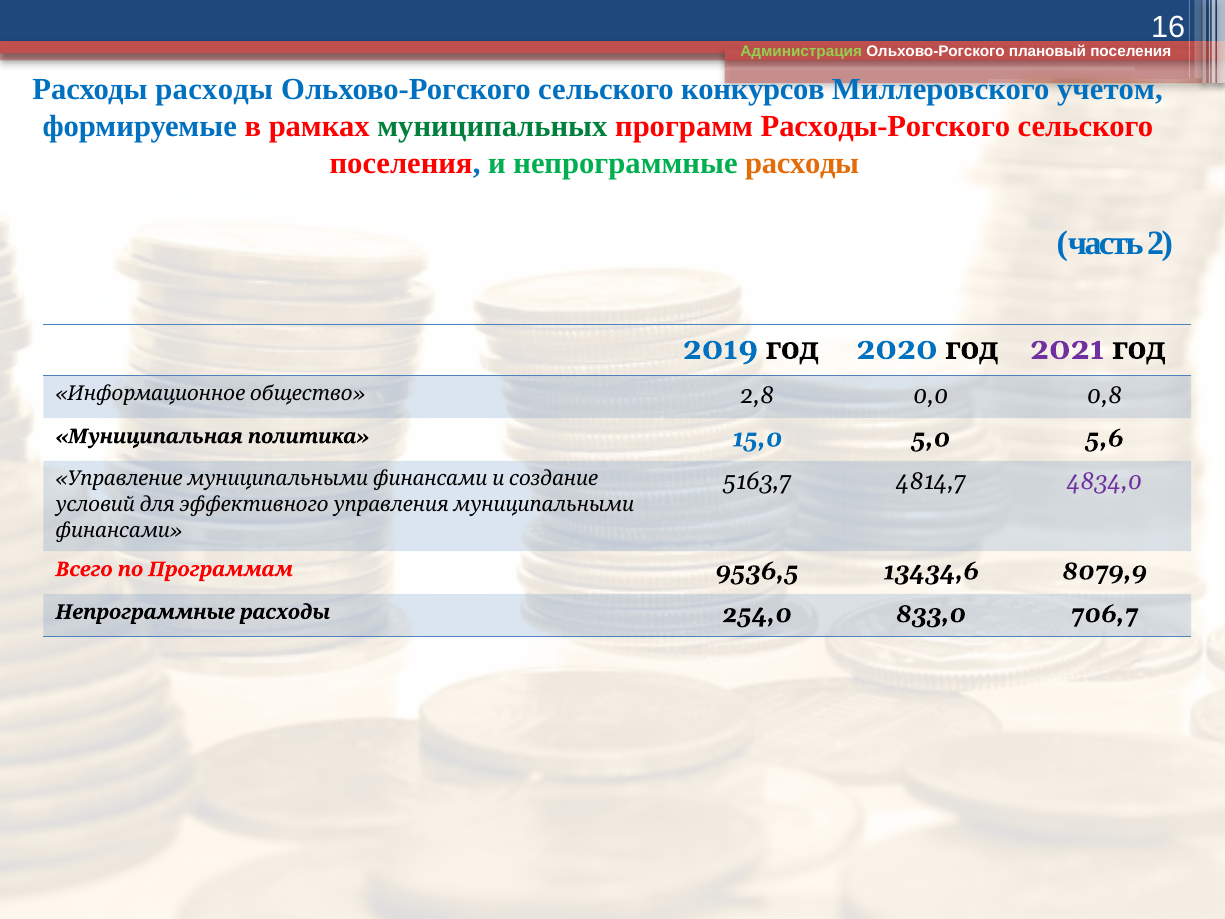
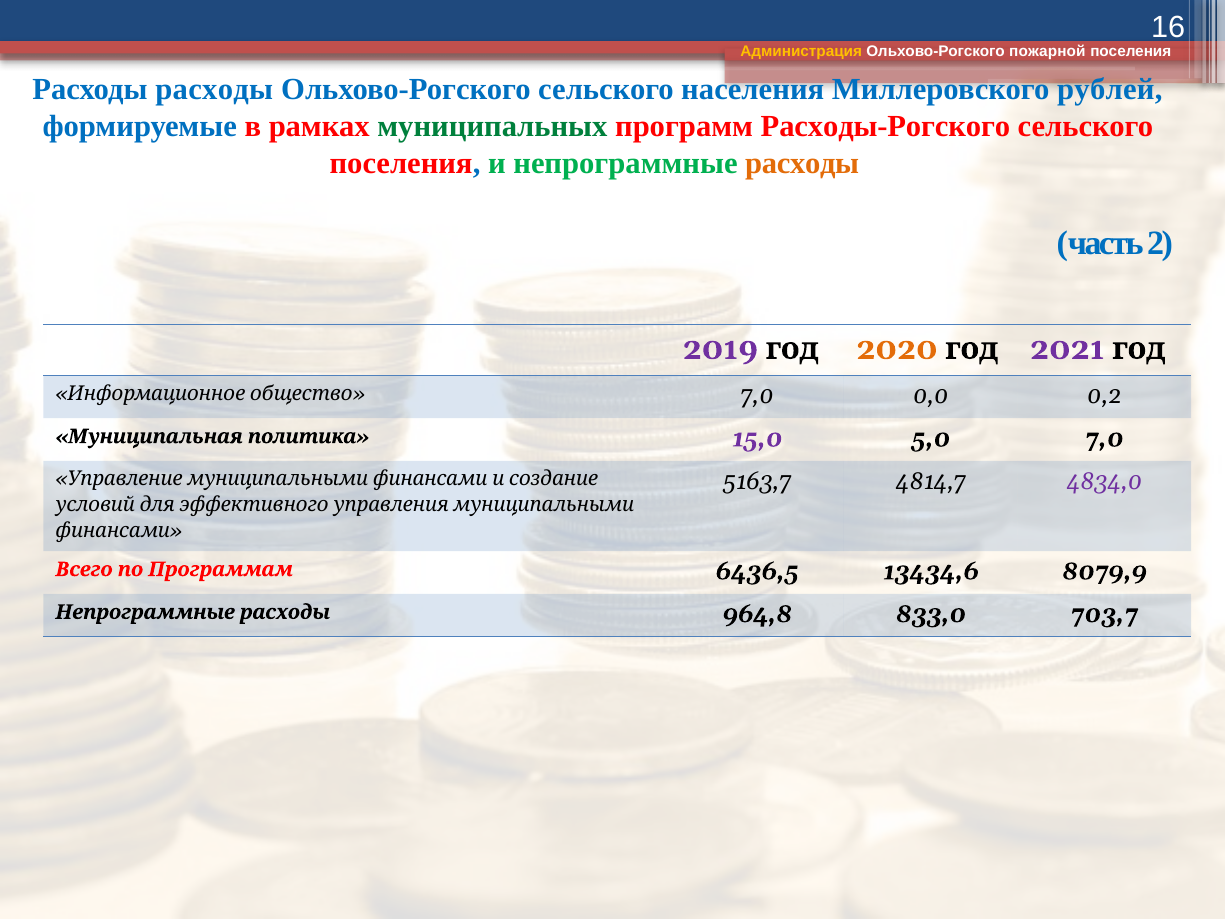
Администрация colour: light green -> yellow (801, 51)
плановый: плановый -> пожарной (1047, 51)
конкурсов: конкурсов -> населения (753, 90)
учетом: учетом -> рублей (1110, 90)
2019 colour: blue -> purple (720, 349)
2020 colour: blue -> orange (897, 349)
2,8: 2,8 -> 7,0 (757, 396)
0,8: 0,8 -> 0,2 (1104, 396)
15,0 colour: blue -> purple (757, 438)
5,0 5,6: 5,6 -> 7,0 (1104, 438)
9536,5: 9536,5 -> 6436,5 (757, 571)
254,0: 254,0 -> 964,8 (757, 614)
706,7: 706,7 -> 703,7 (1104, 614)
